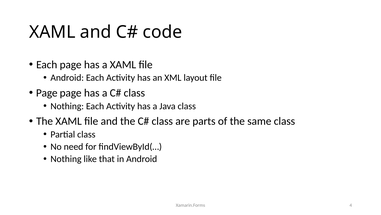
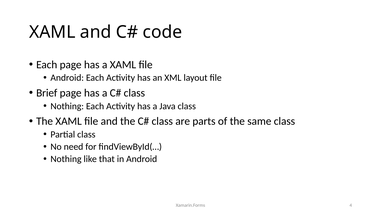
Page: Page -> Brief (47, 93)
